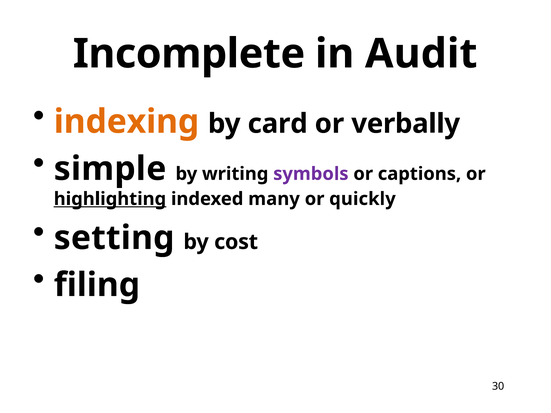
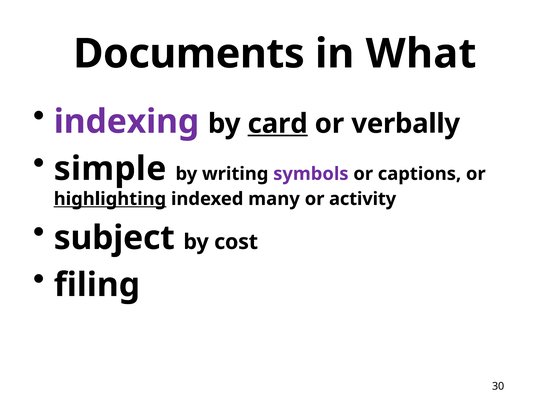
Incomplete: Incomplete -> Documents (189, 54)
Audit: Audit -> What (421, 54)
indexing colour: orange -> purple (126, 122)
card underline: none -> present (278, 124)
quickly: quickly -> activity (363, 199)
setting: setting -> subject (114, 238)
